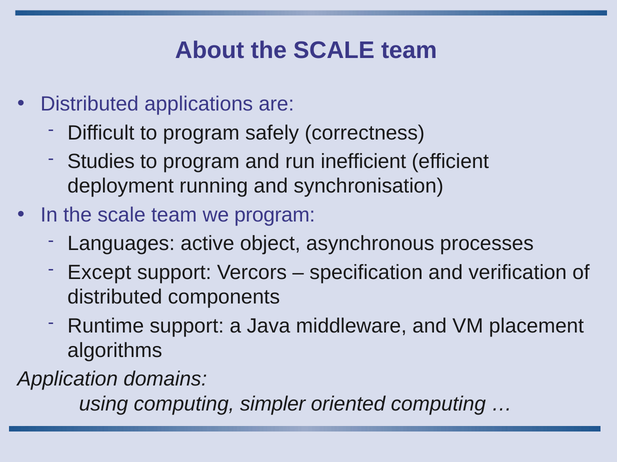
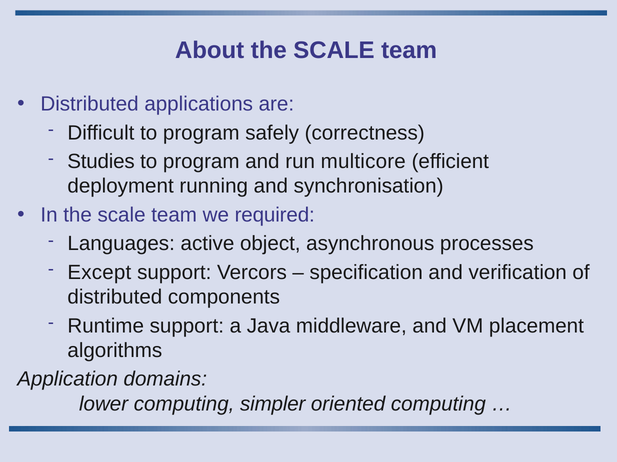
inefficient: inefficient -> multicore (363, 162)
we program: program -> required (275, 215)
using: using -> lower (104, 404)
